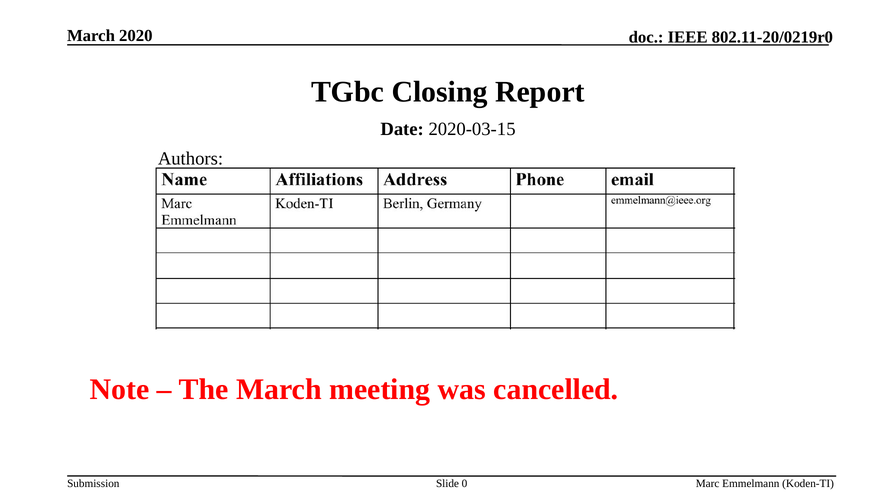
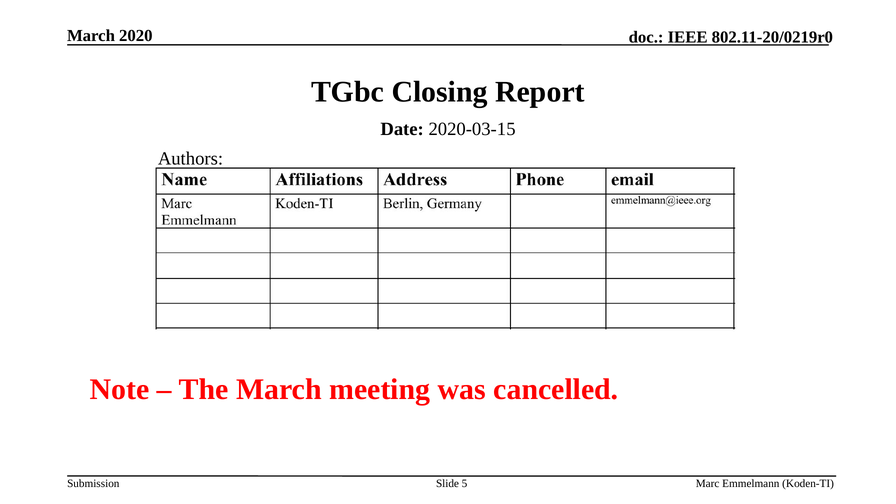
0: 0 -> 5 (464, 483)
